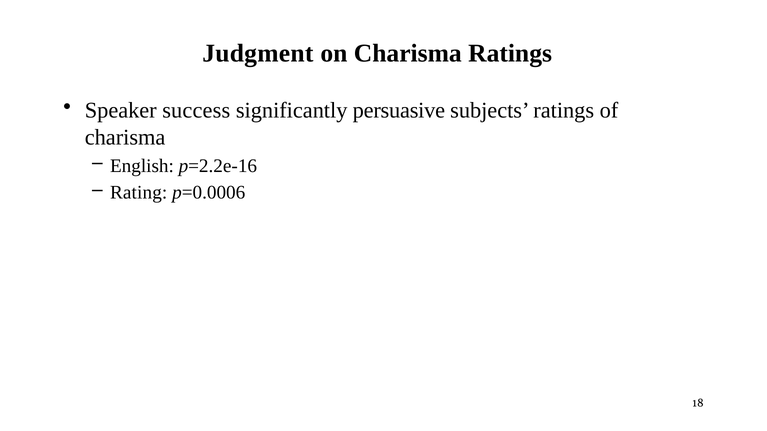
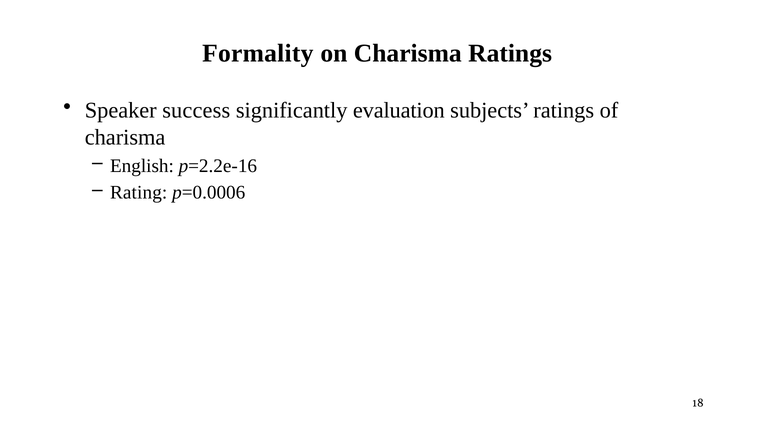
Judgment: Judgment -> Formality (258, 53)
persuasive: persuasive -> evaluation (399, 111)
